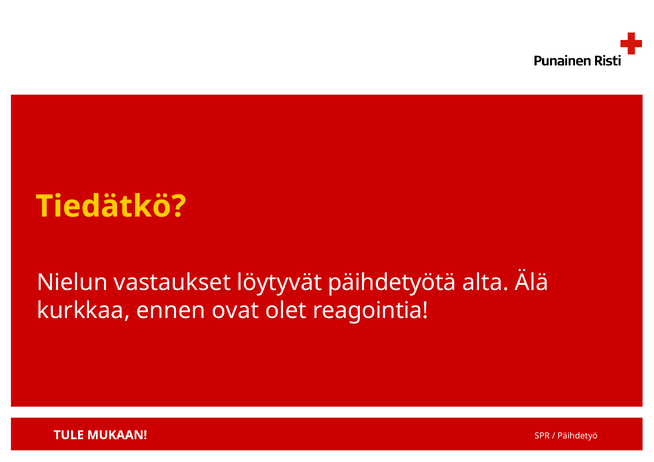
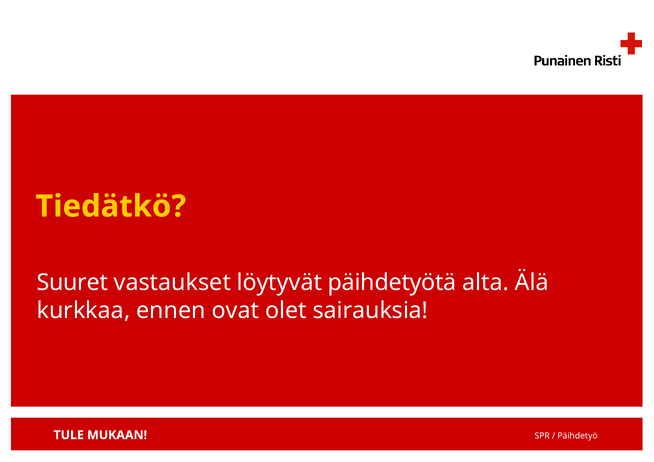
Nielun: Nielun -> Suuret (72, 283)
reagointia: reagointia -> sairauksia (370, 311)
